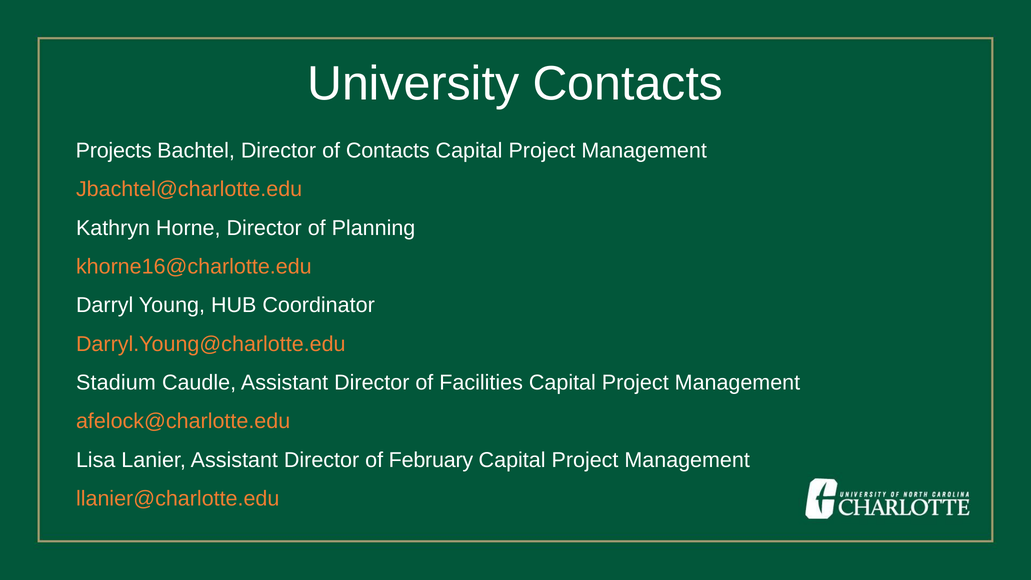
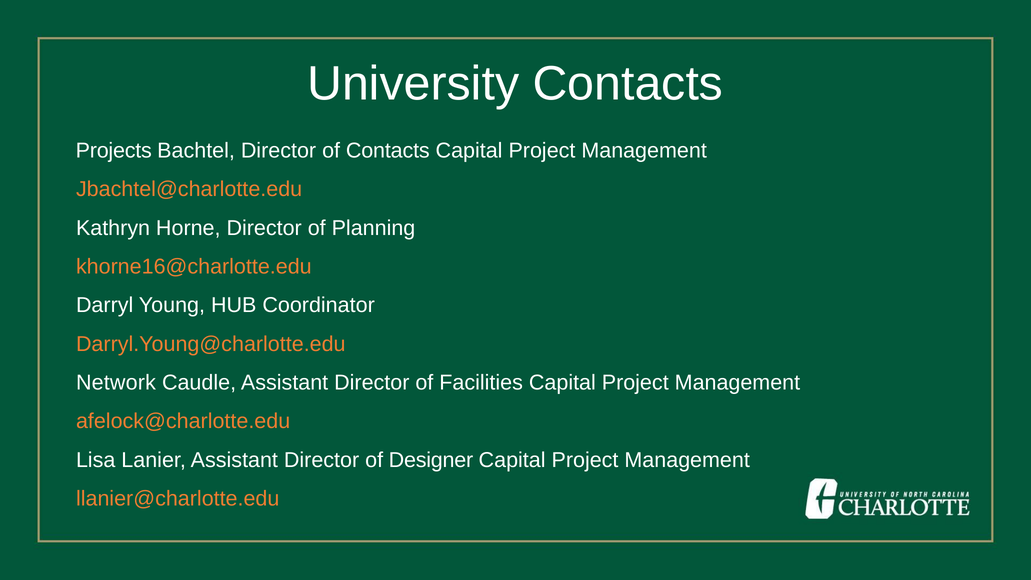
Stadium: Stadium -> Network (116, 383)
February: February -> Designer (431, 460)
